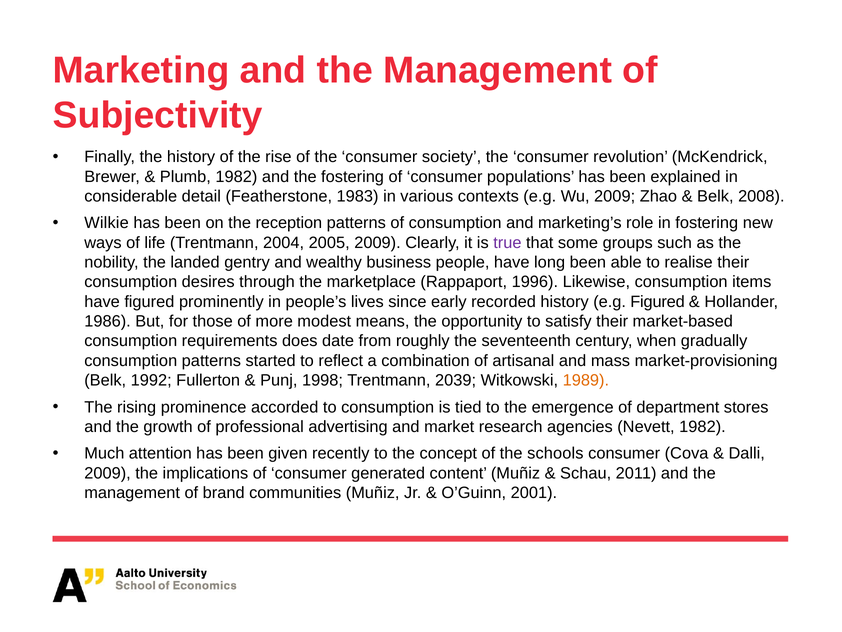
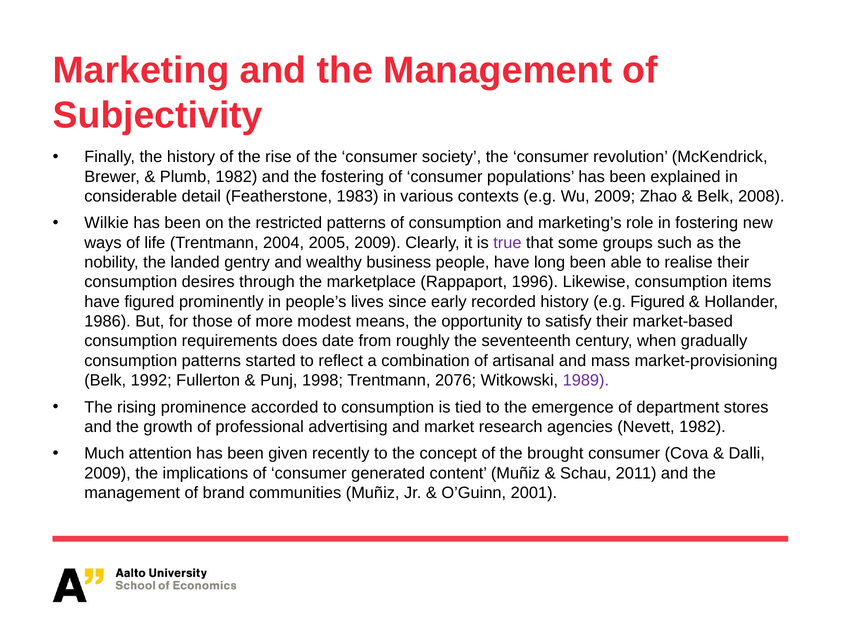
reception: reception -> restricted (289, 223)
2039: 2039 -> 2076 (456, 380)
1989 colour: orange -> purple (586, 380)
schools: schools -> brought (555, 453)
